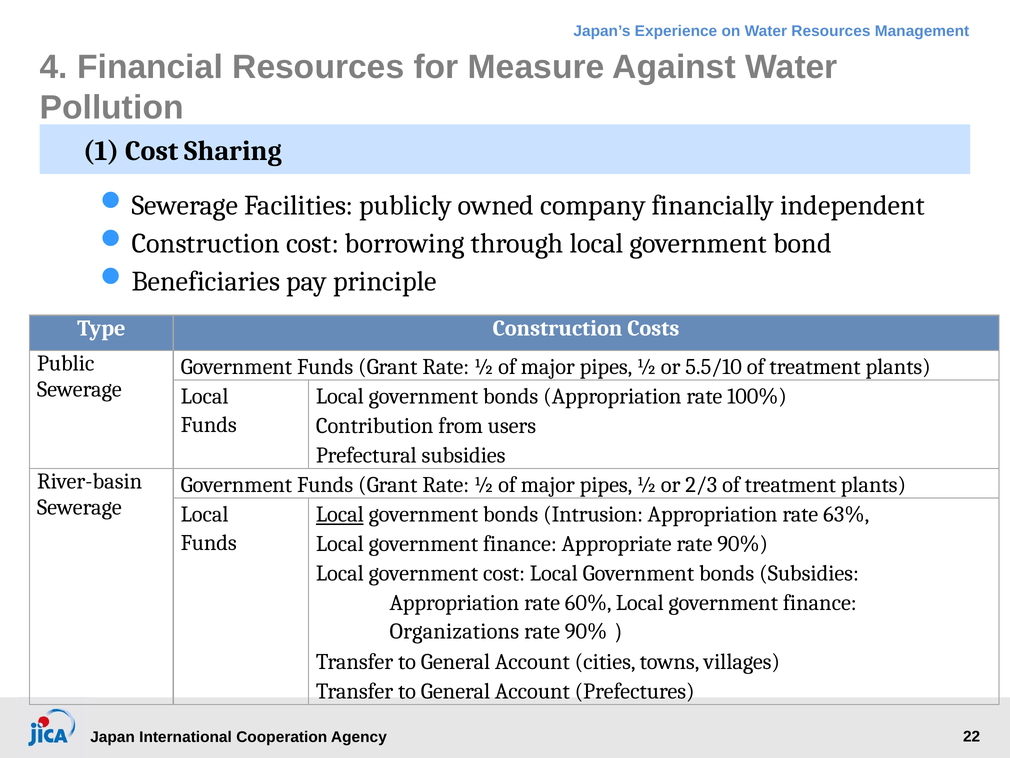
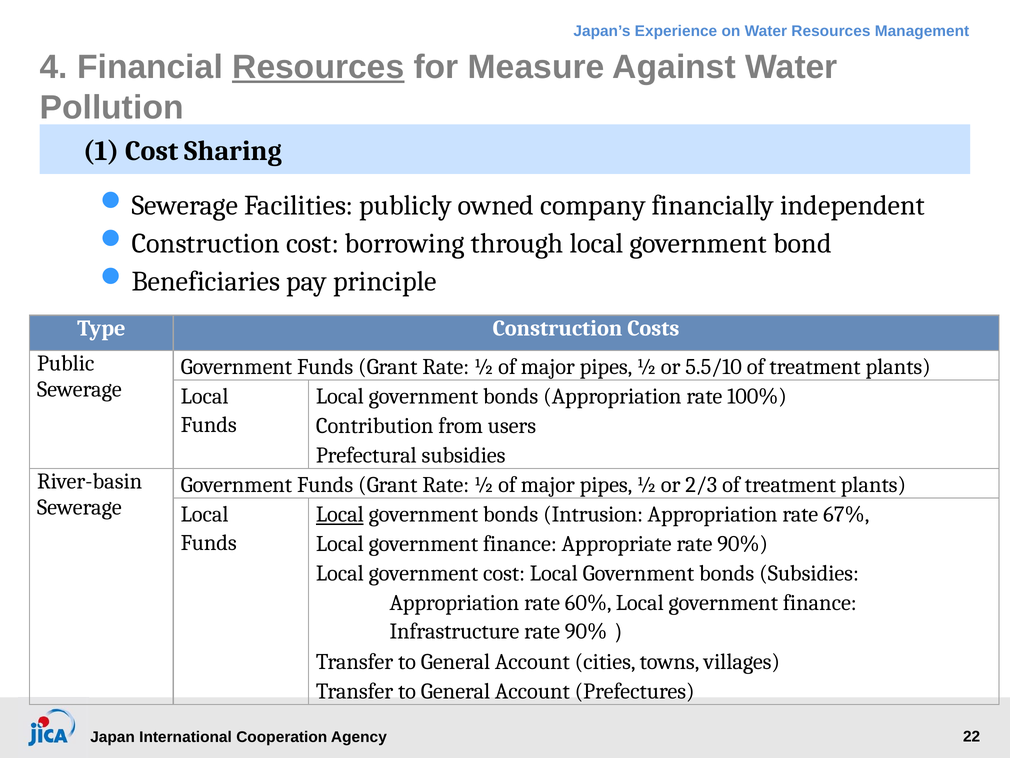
Resources underline: none -> present (318, 67)
63%: 63% -> 67% (846, 514)
Organizations: Organizations -> Infrastructure (454, 631)
